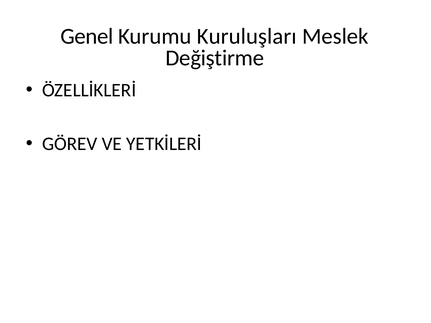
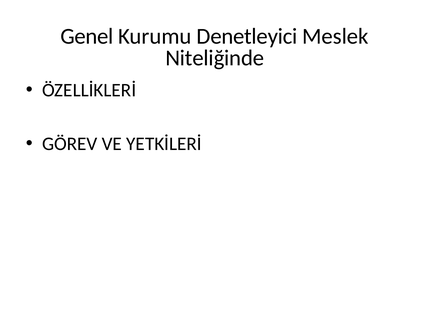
Kuruluşları: Kuruluşları -> Denetleyici (247, 36)
Değiştirme: Değiştirme -> Niteliğinde (215, 58)
